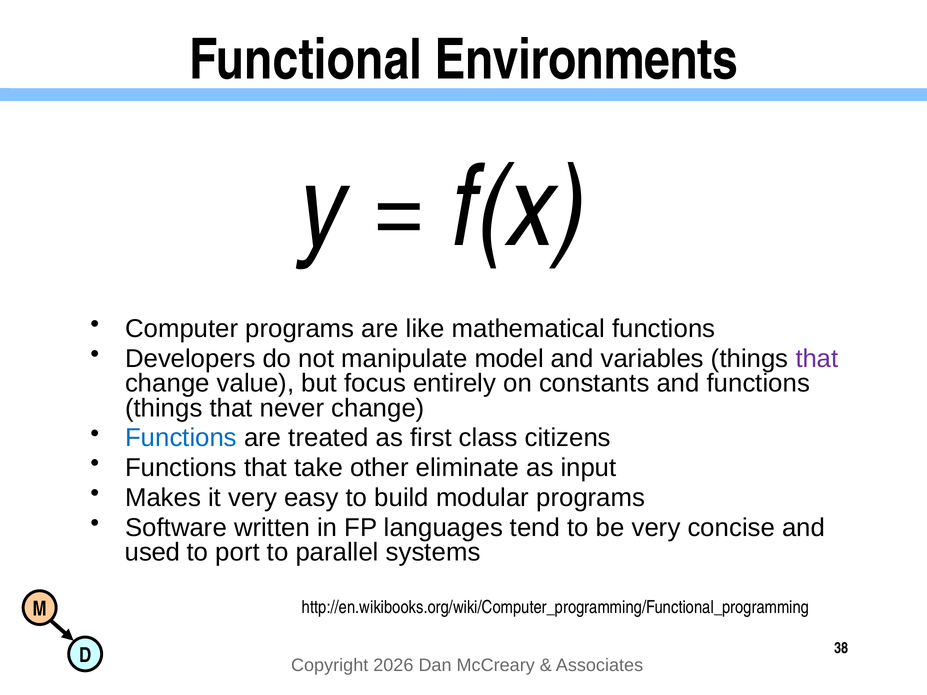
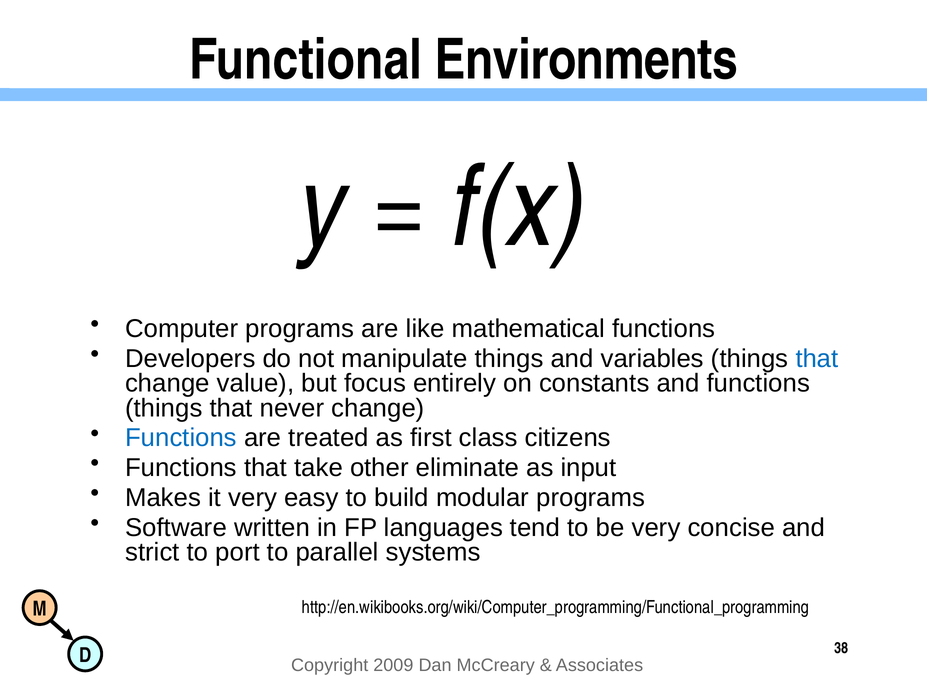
manipulate model: model -> things (509, 359)
that colour: purple -> blue (817, 359)
used: used -> strict (152, 552)
2026: 2026 -> 2009 (393, 666)
